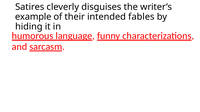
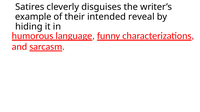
fables: fables -> reveal (141, 17)
